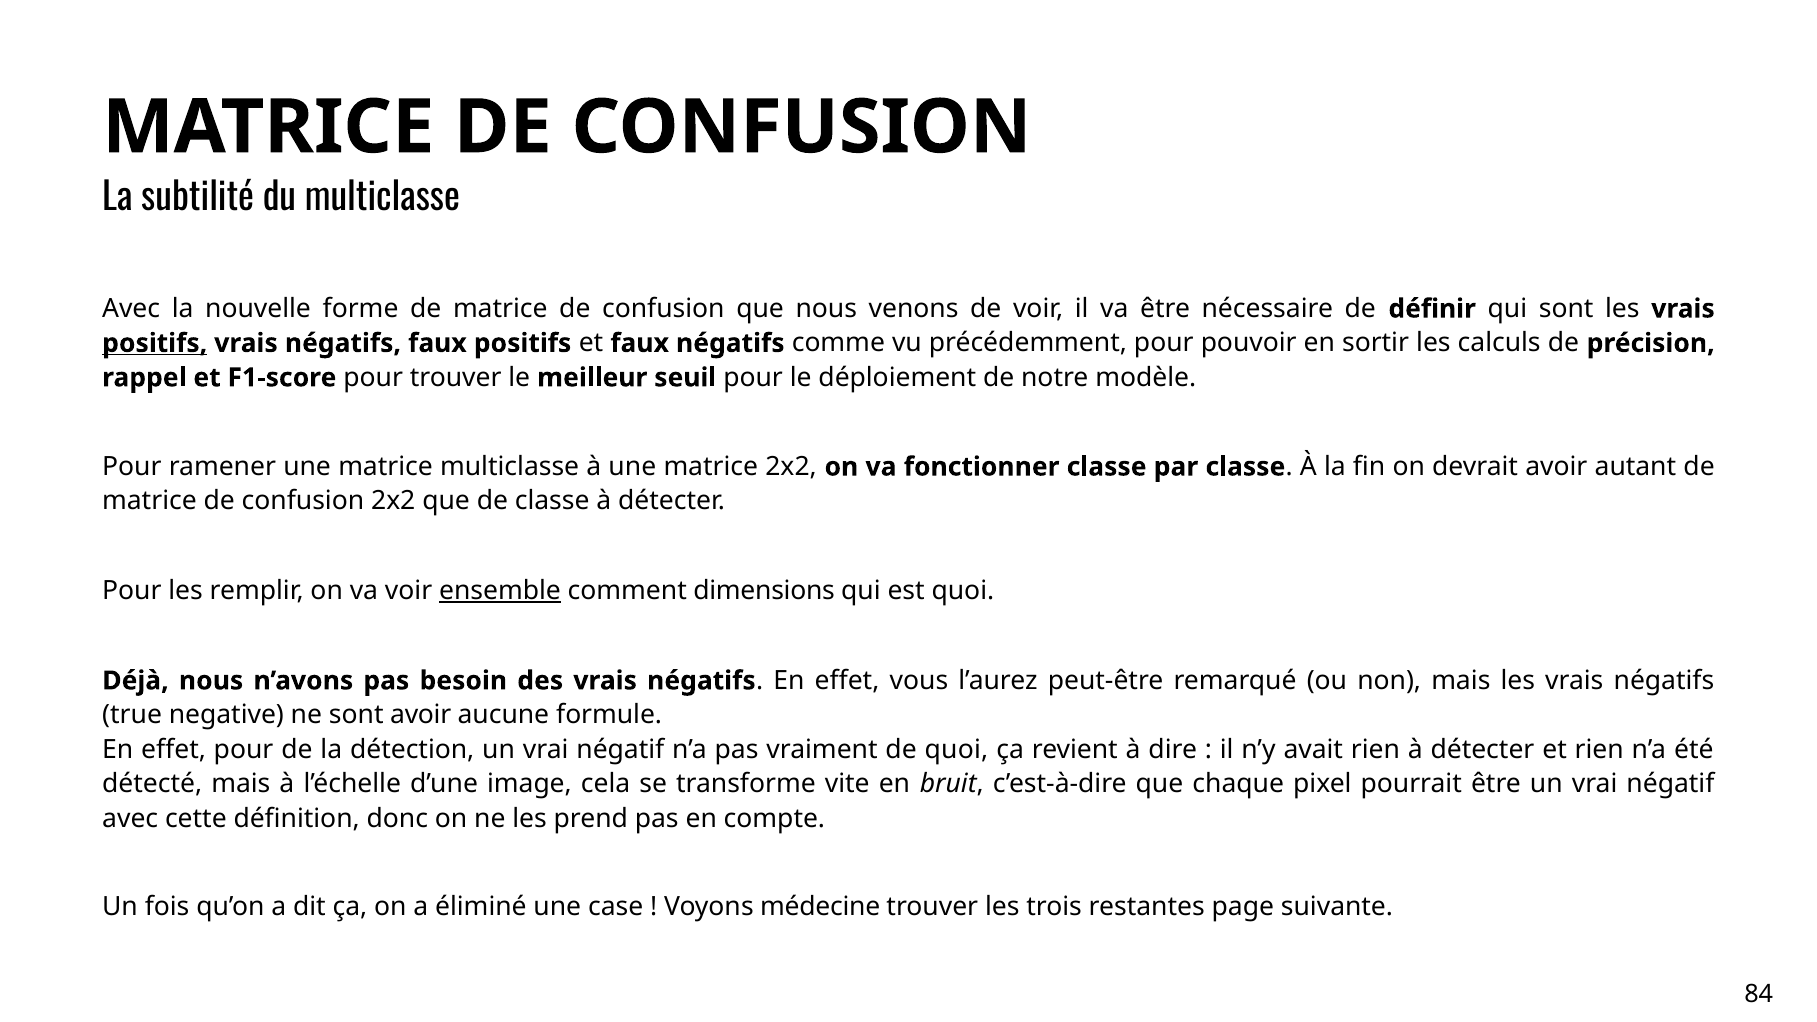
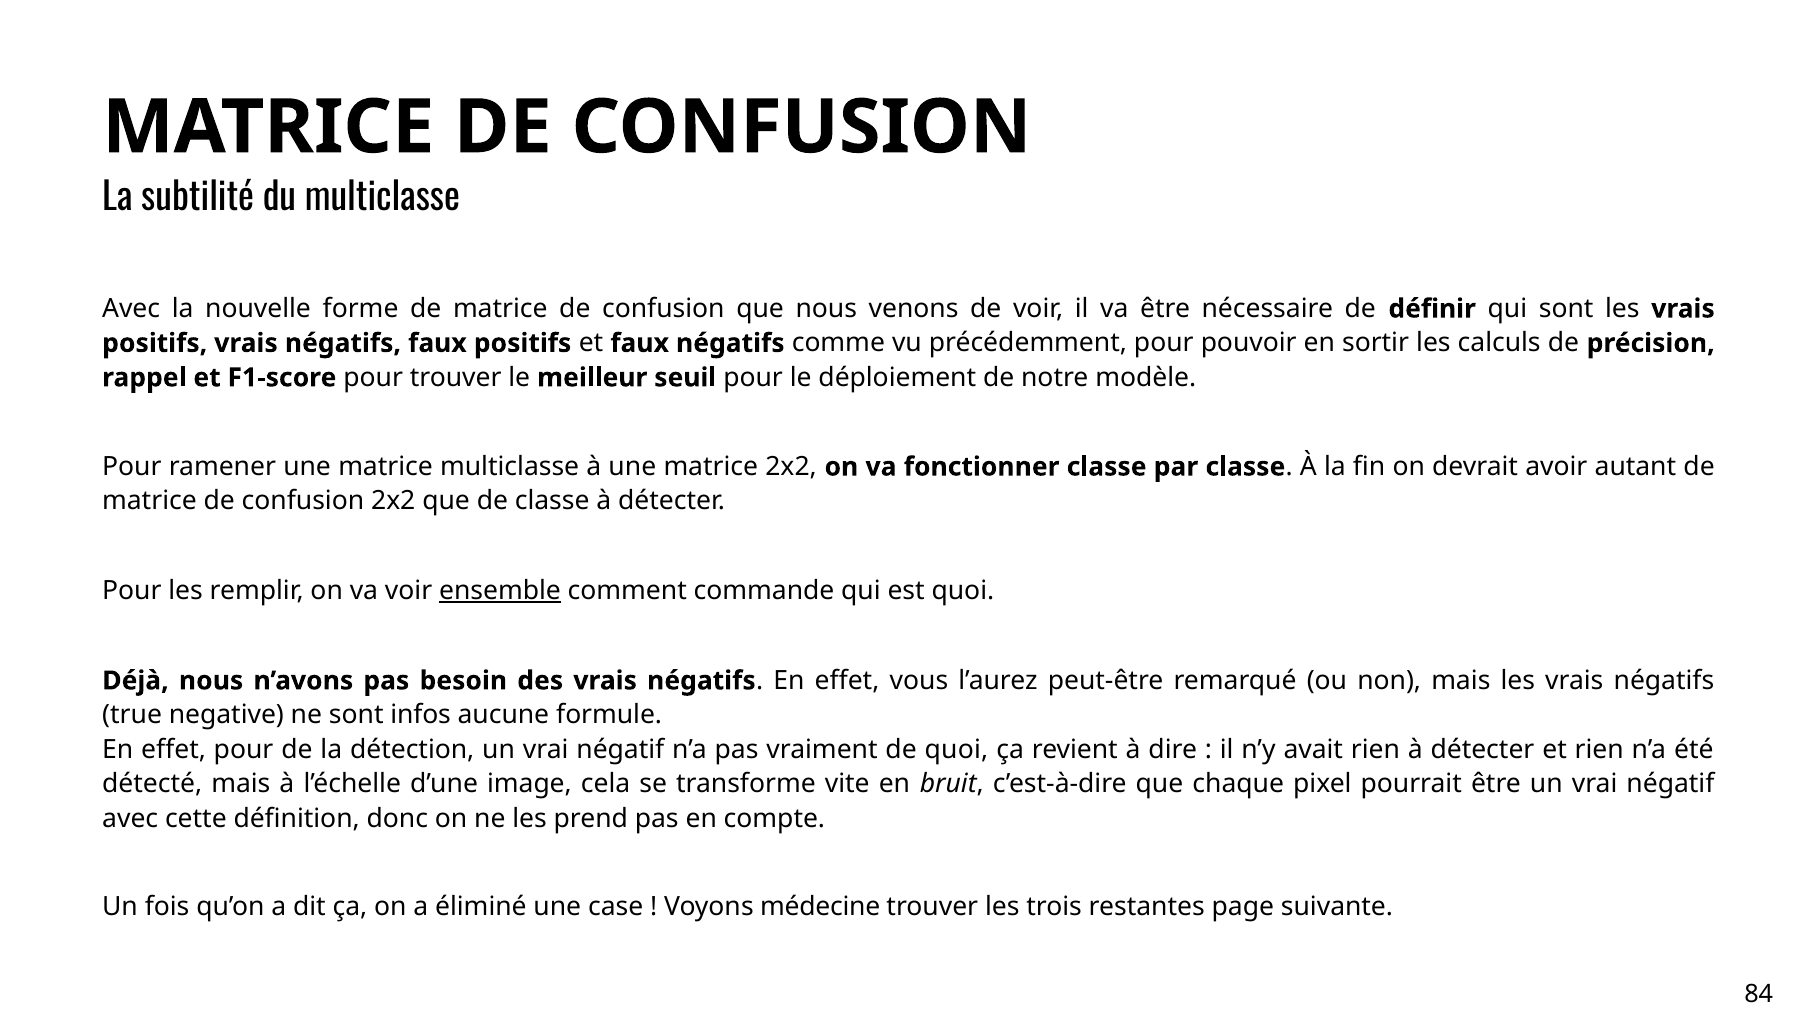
positifs underline: present -> none (155, 343)
dimensions: dimensions -> commande (764, 591)
sont avoir: avoir -> infos (421, 715)
